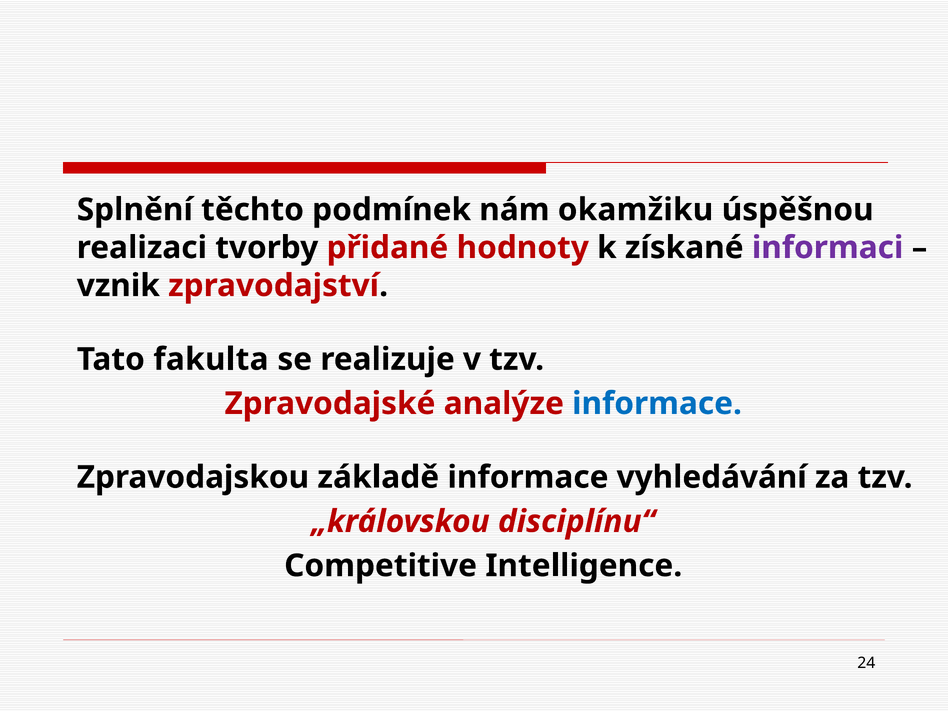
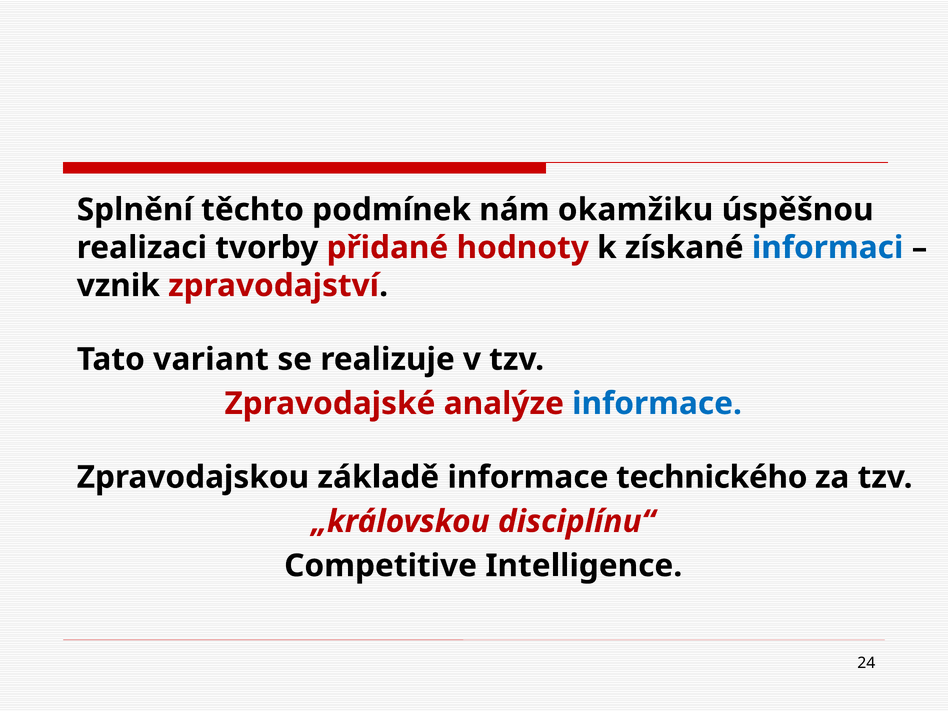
informaci colour: purple -> blue (828, 248)
fakulta: fakulta -> variant (211, 359)
vyhledávání: vyhledávání -> technického (712, 477)
